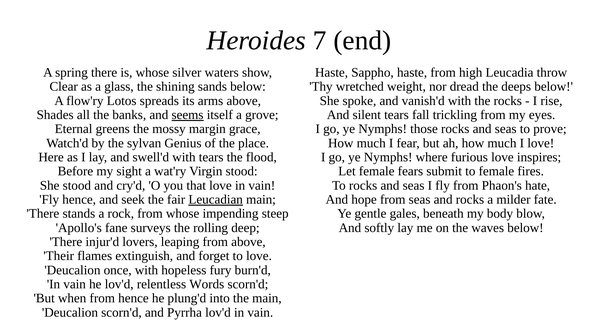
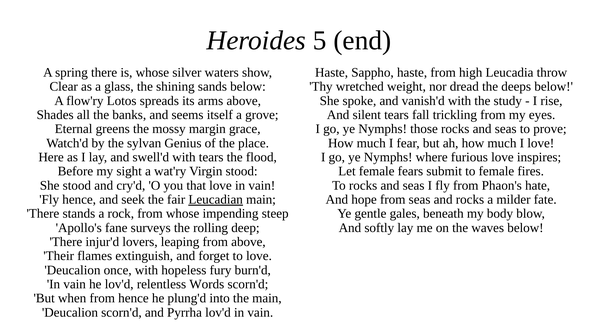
7: 7 -> 5 (320, 40)
the rocks: rocks -> study (508, 101)
seems underline: present -> none (188, 115)
